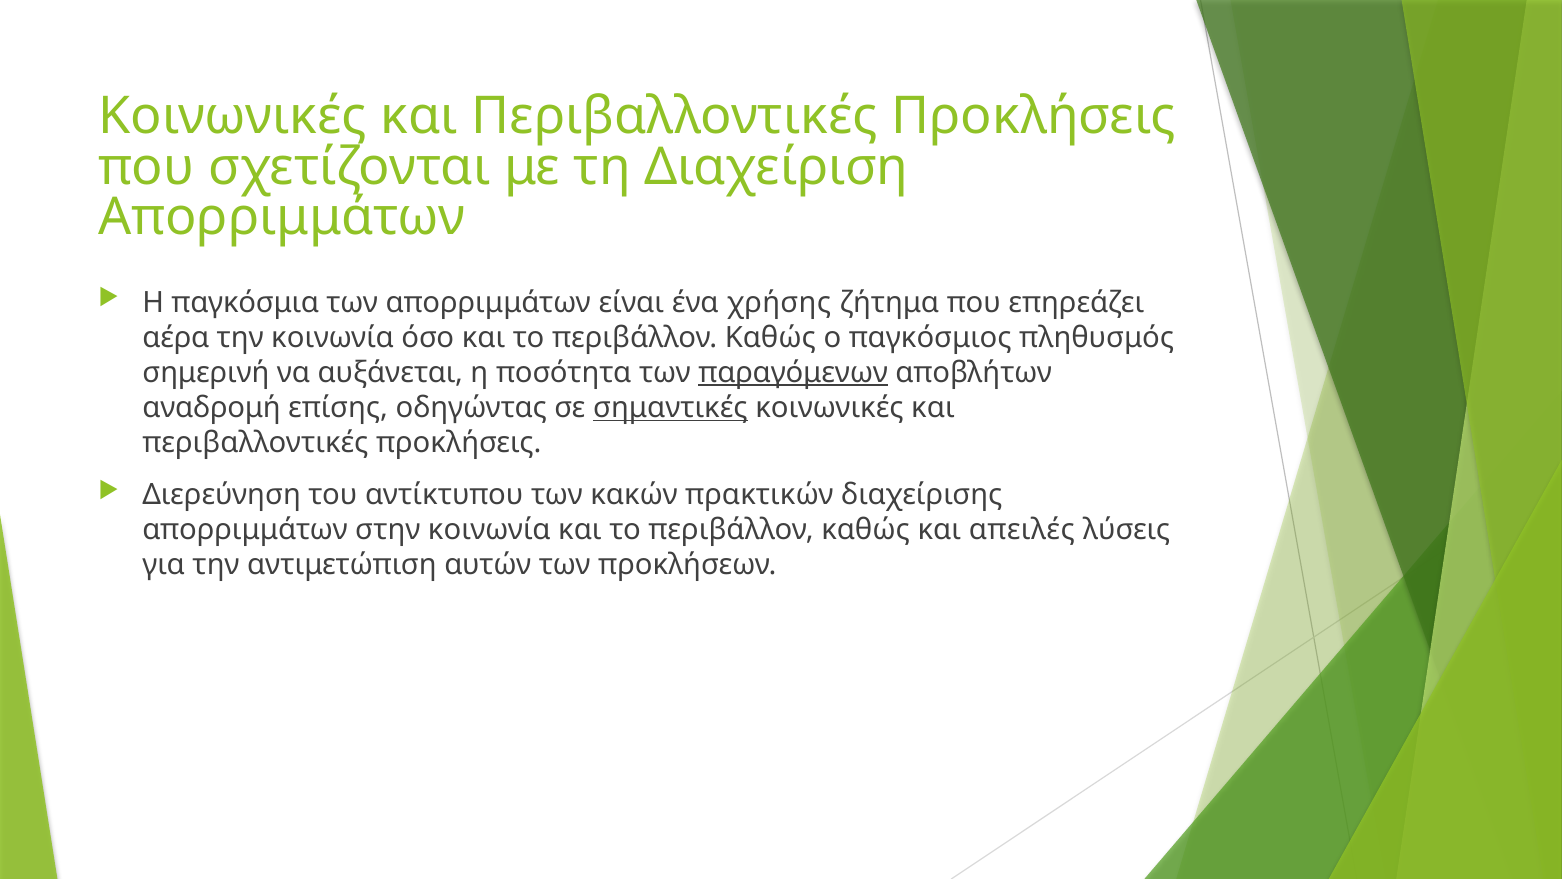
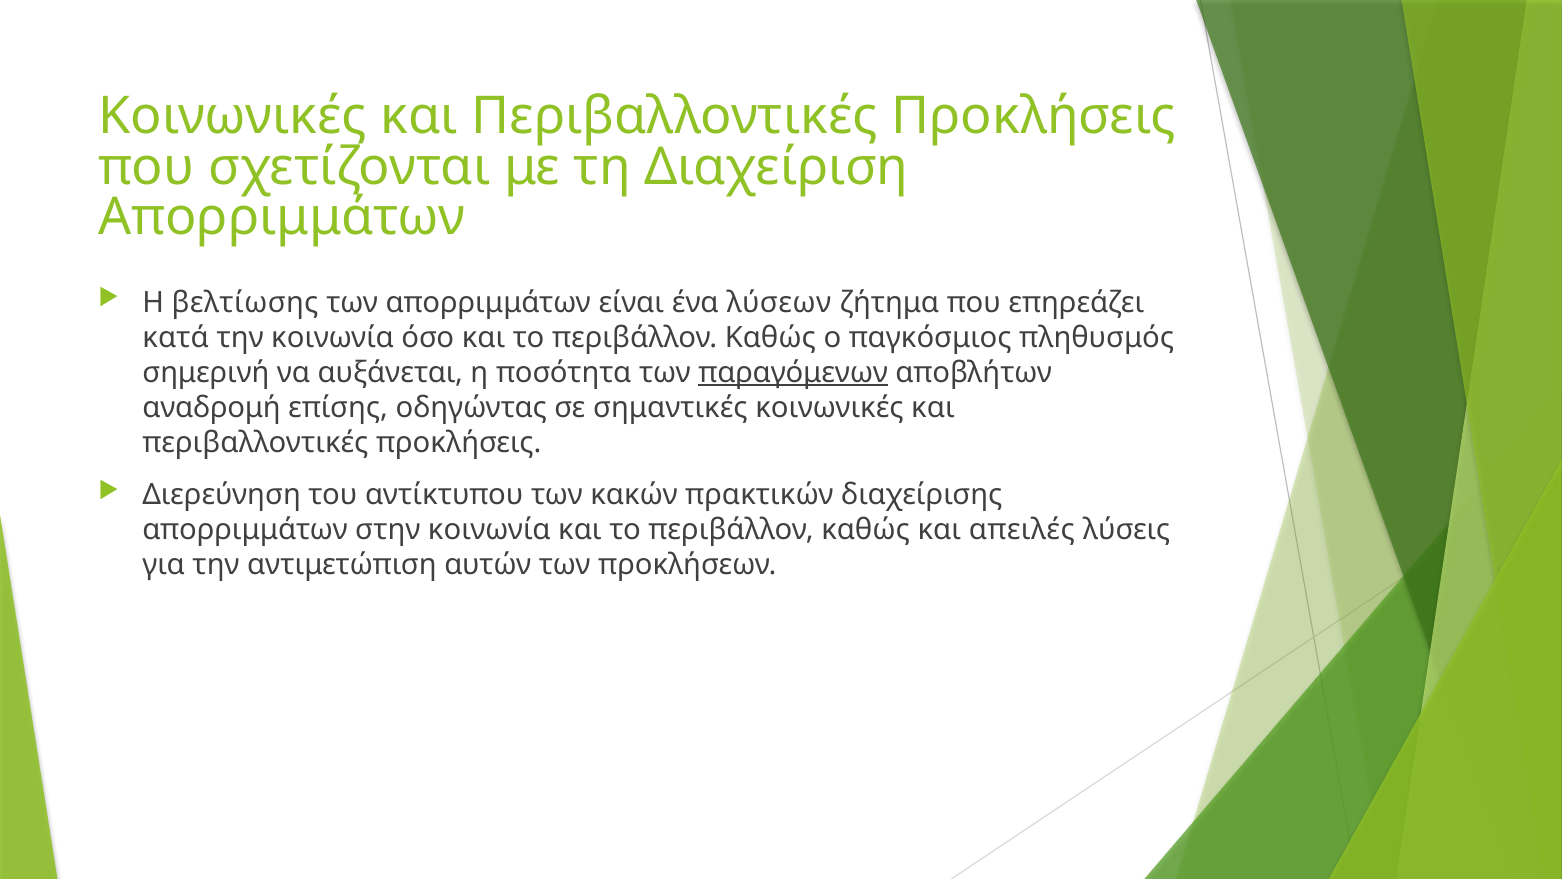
παγκόσμια: παγκόσμια -> βελτίωσης (245, 302)
χρήσης: χρήσης -> λύσεων (779, 302)
αέρα: αέρα -> κατά (176, 337)
σημαντικές underline: present -> none (670, 408)
